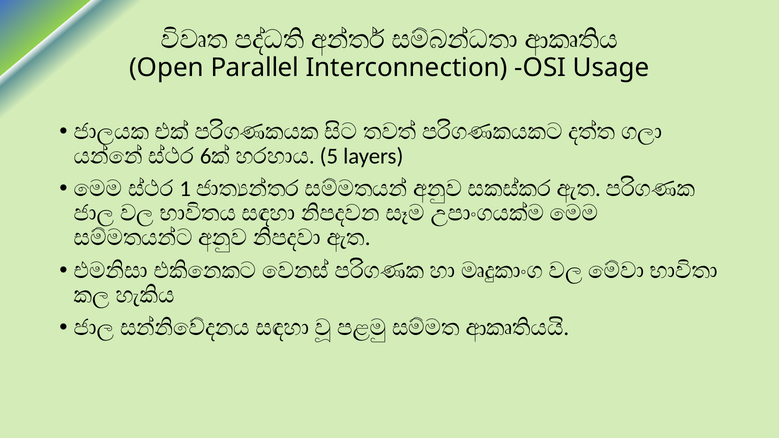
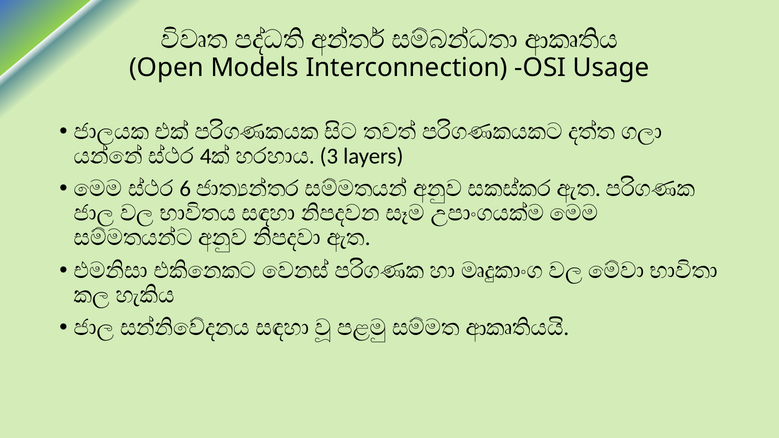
Parallel: Parallel -> Models (255, 68)
6: 6 -> 4 (206, 156)
5: 5 -> 3 (329, 156)
1: 1 -> 6 (185, 189)
